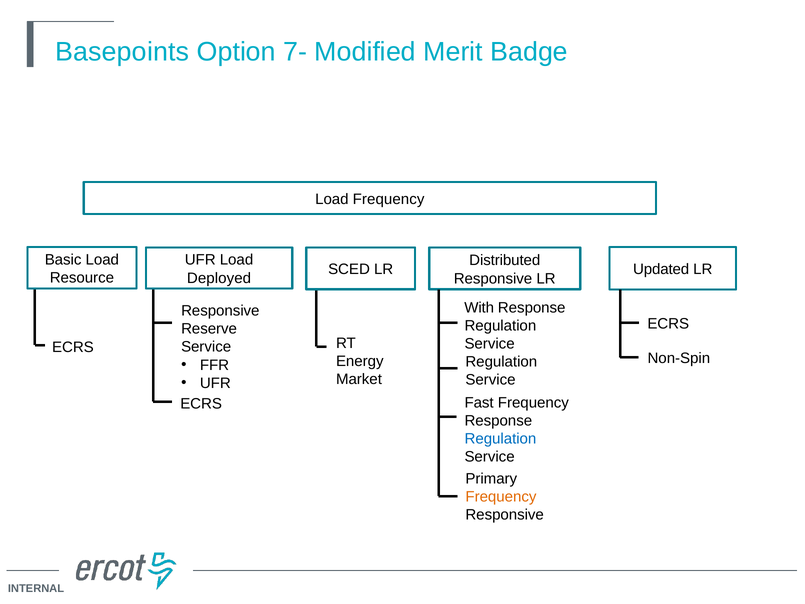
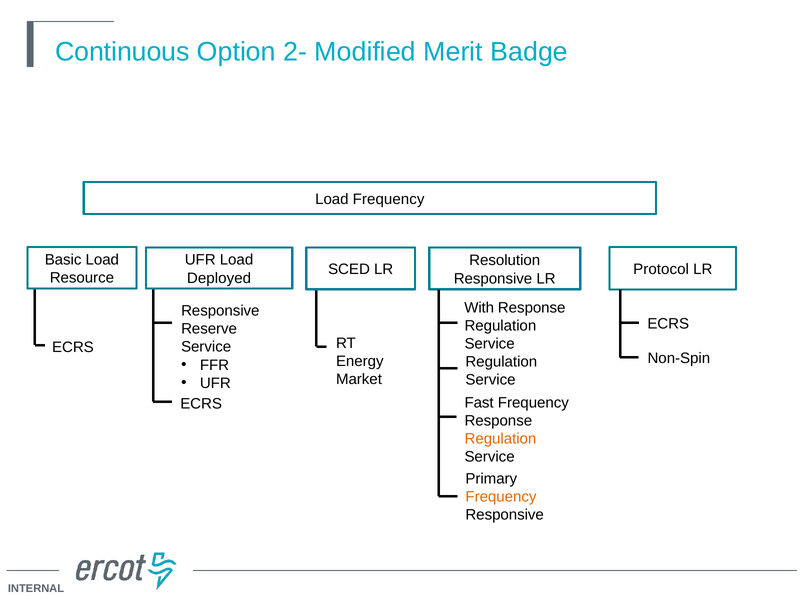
Basepoints: Basepoints -> Continuous (122, 52)
7-: 7- -> 2- (295, 52)
Distributed: Distributed -> Resolution (505, 260)
Updated: Updated -> Protocol (661, 269)
Regulation colour: blue -> orange (500, 439)
